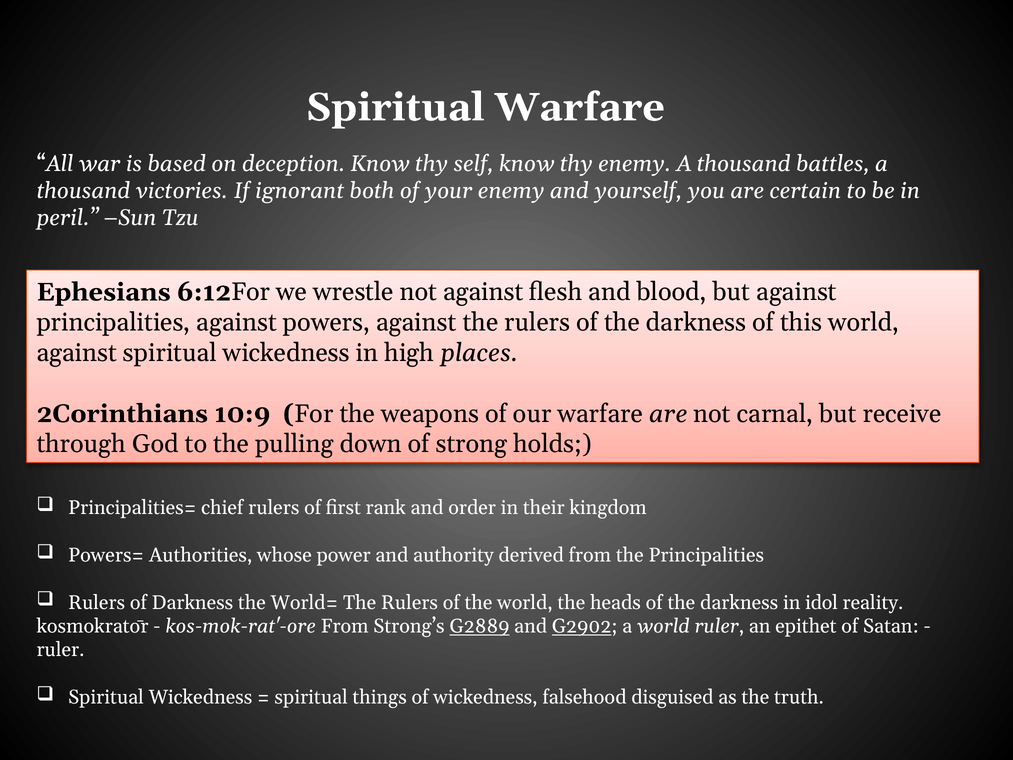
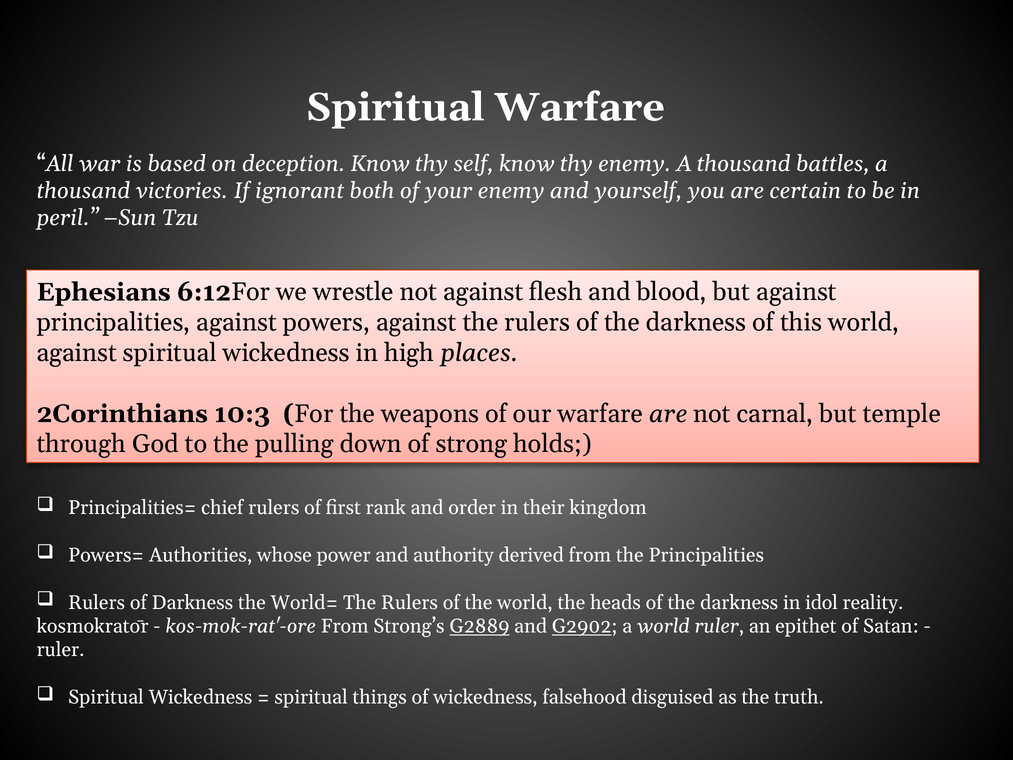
10:9: 10:9 -> 10:3 (242, 414)
receive: receive -> temple (902, 414)
